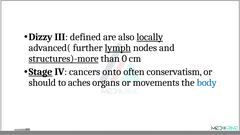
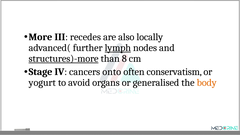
Dizzy: Dizzy -> More (40, 37)
defined: defined -> recedes (85, 37)
locally underline: present -> none (150, 37)
0: 0 -> 8 (124, 59)
Stage underline: present -> none (40, 72)
should: should -> yogurt (42, 83)
aches: aches -> avoid (79, 83)
movements: movements -> generalised (156, 83)
body colour: blue -> orange (207, 83)
